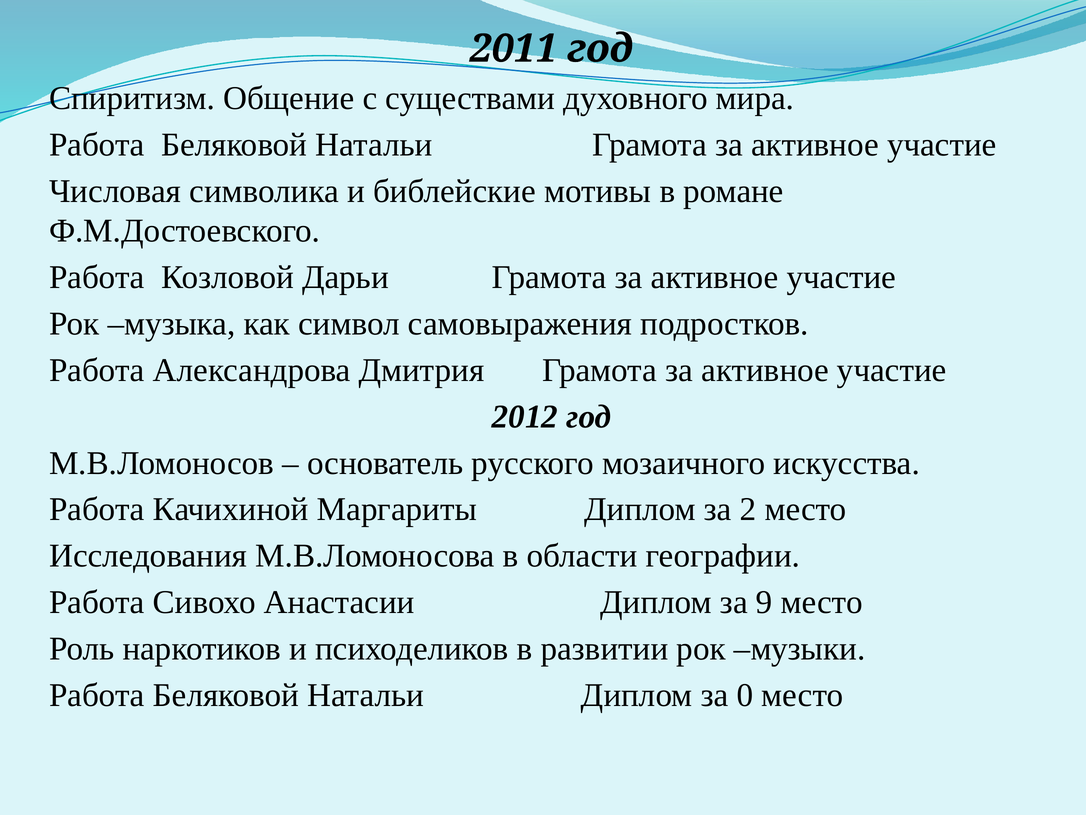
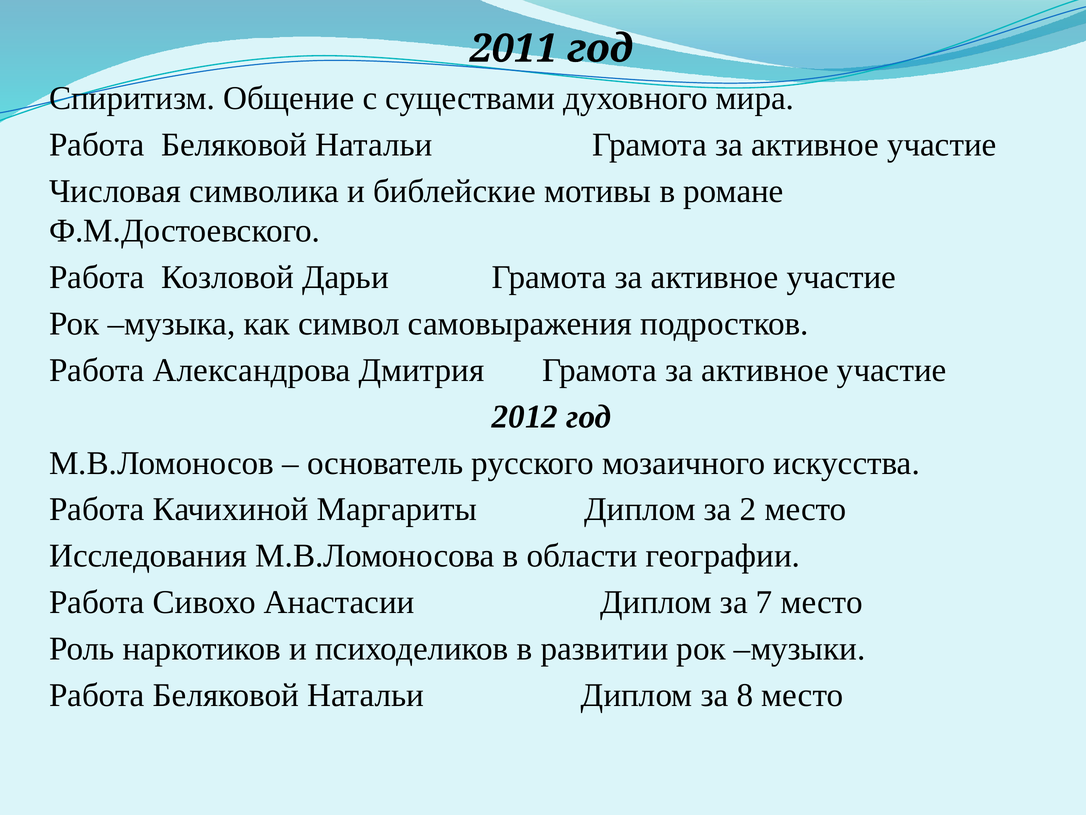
9: 9 -> 7 (764, 602)
0: 0 -> 8 (745, 695)
